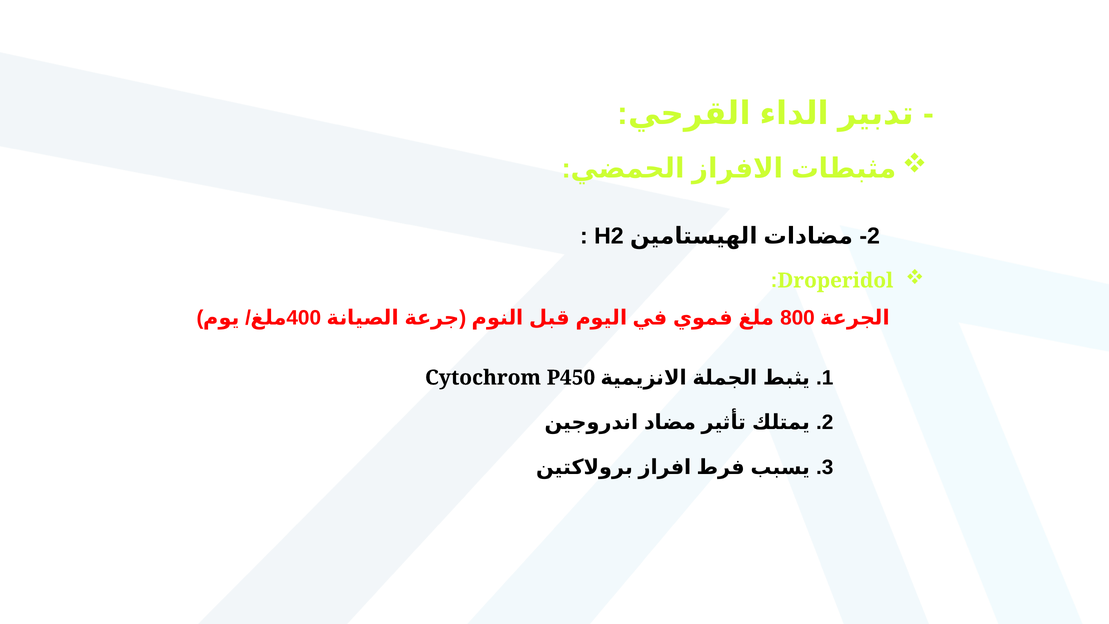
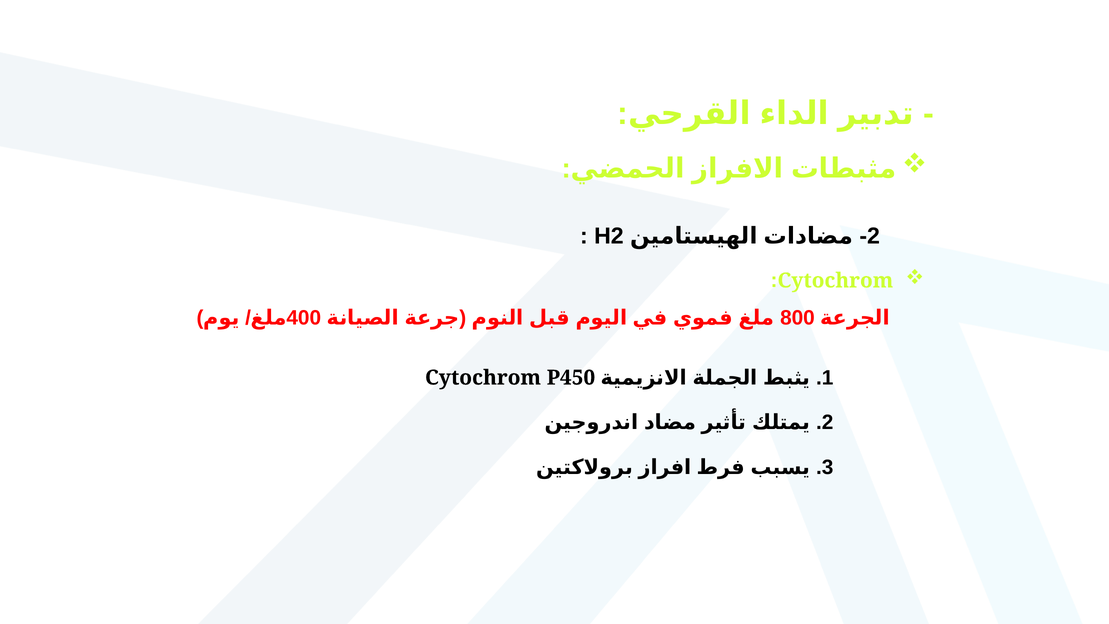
Droperidol: Droperidol -> Cytochrom (835, 281)
